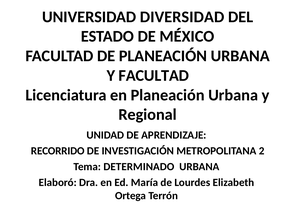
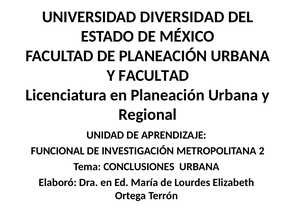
RECORRIDO: RECORRIDO -> FUNCIONAL (58, 151)
DETERMINADO: DETERMINADO -> CONCLUSIONES (139, 166)
